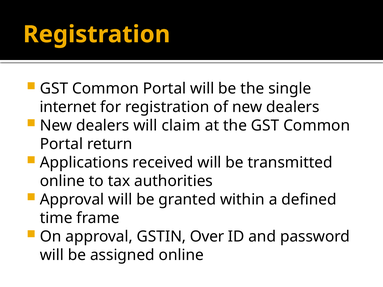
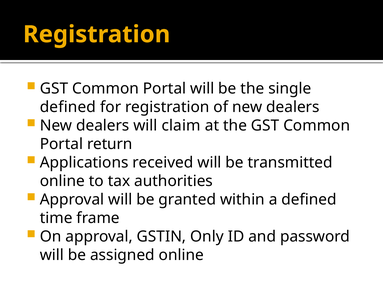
internet: internet -> defined (68, 107)
Over: Over -> Only (207, 237)
